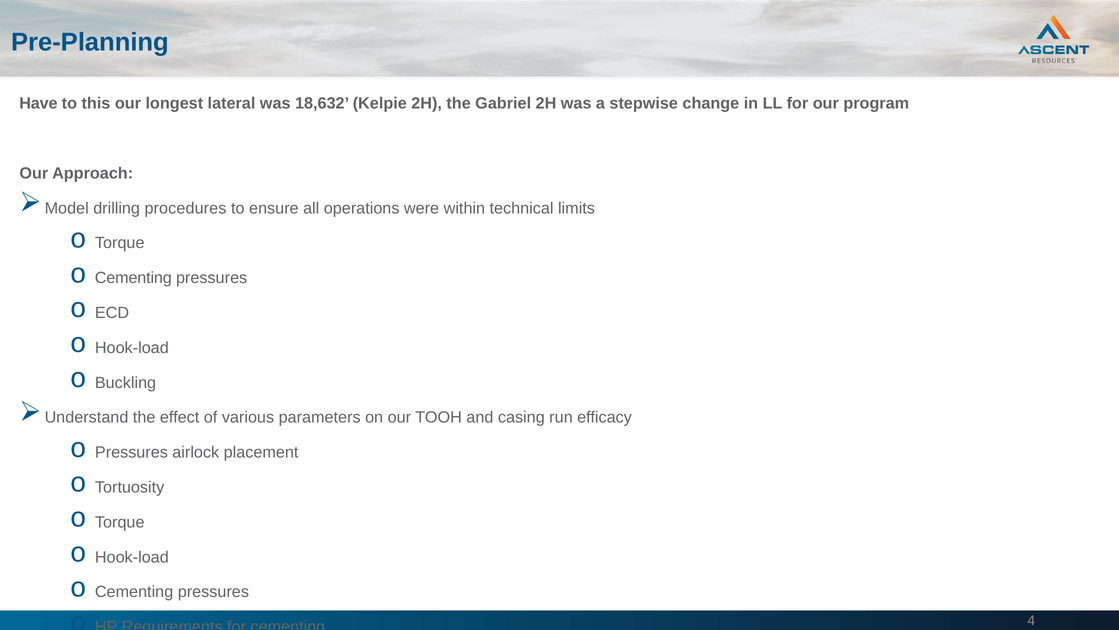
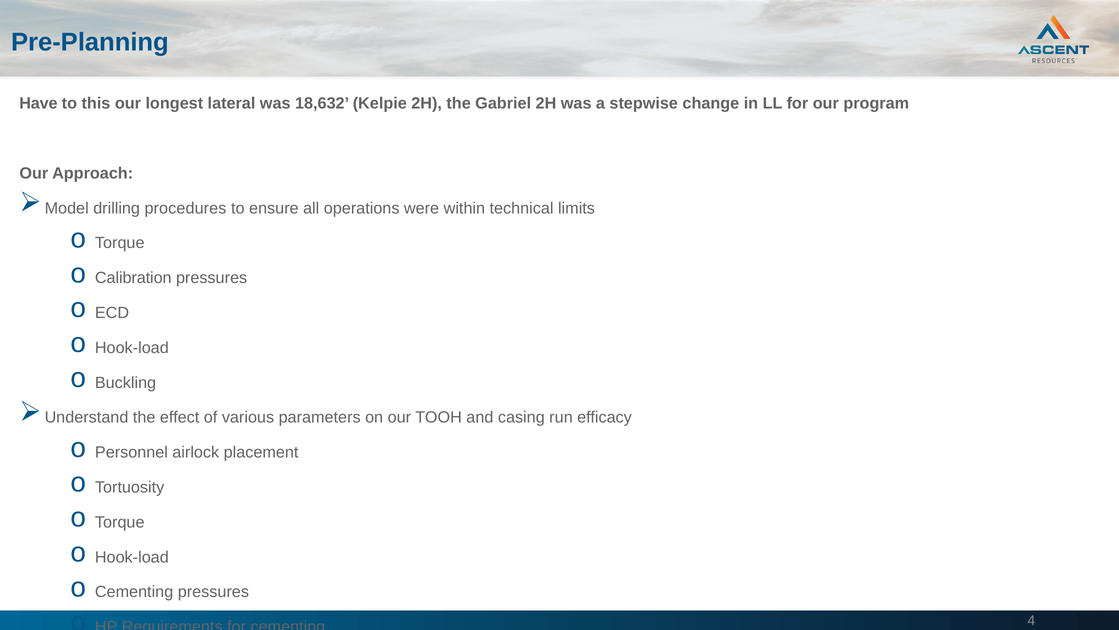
Cementing: Cementing -> Calibration (133, 278)
Pressures: Pressures -> Personnel (131, 452)
